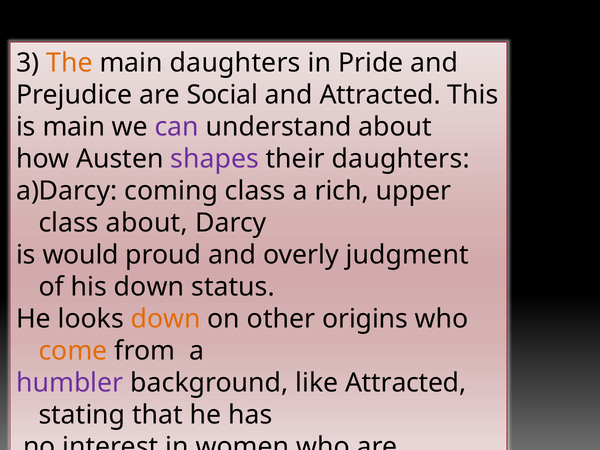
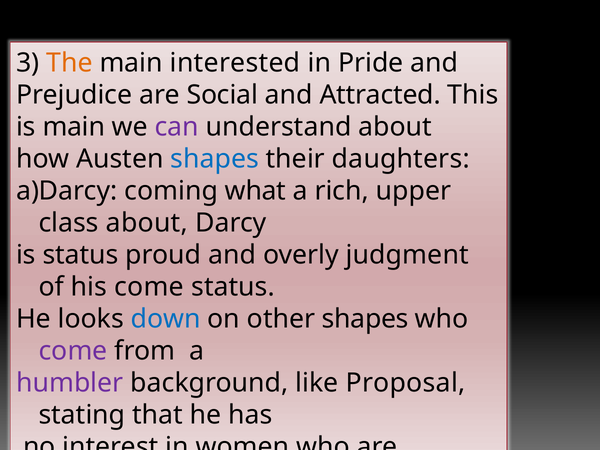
main daughters: daughters -> interested (235, 63)
shapes colour: purple -> blue (215, 159)
coming class: class -> what (255, 191)
is would: would -> status (81, 255)
his down: down -> come (149, 287)
down colour: orange -> blue (166, 319)
other origins: origins -> shapes (365, 319)
come colour: orange -> purple (73, 351)
like Attracted: Attracted -> Proposal (405, 383)
